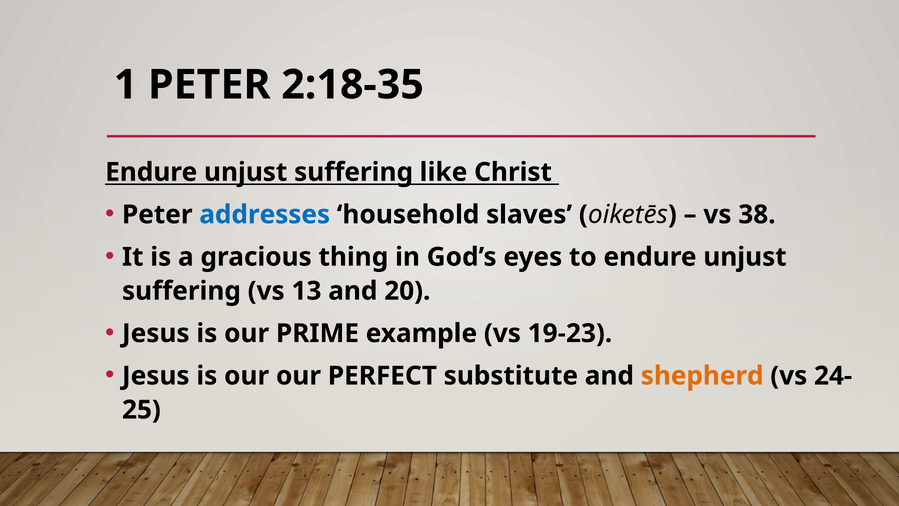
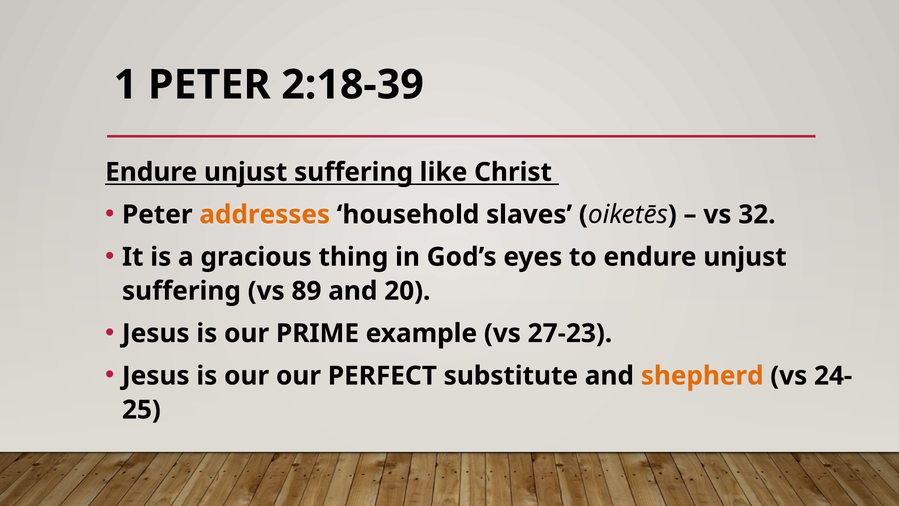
2:18-35: 2:18-35 -> 2:18-39 (353, 85)
addresses colour: blue -> orange (265, 214)
38: 38 -> 32 (757, 214)
13: 13 -> 89 (306, 291)
19-23: 19-23 -> 27-23 (570, 333)
